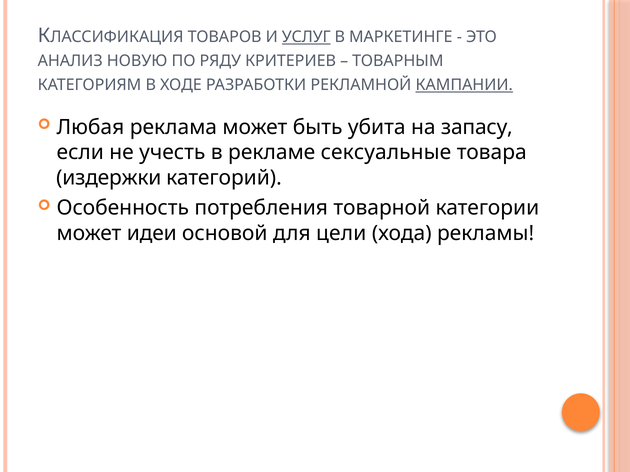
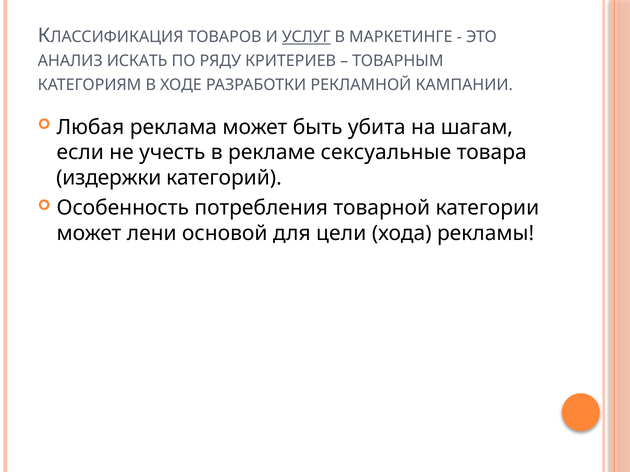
НОВУЮ: НОВУЮ -> ИСКАТЬ (137, 61)
КАМПАНИИ underline: present -> none (464, 85)
запасу: запасу -> шагам (477, 127)
идеи: идеи -> лени (152, 233)
